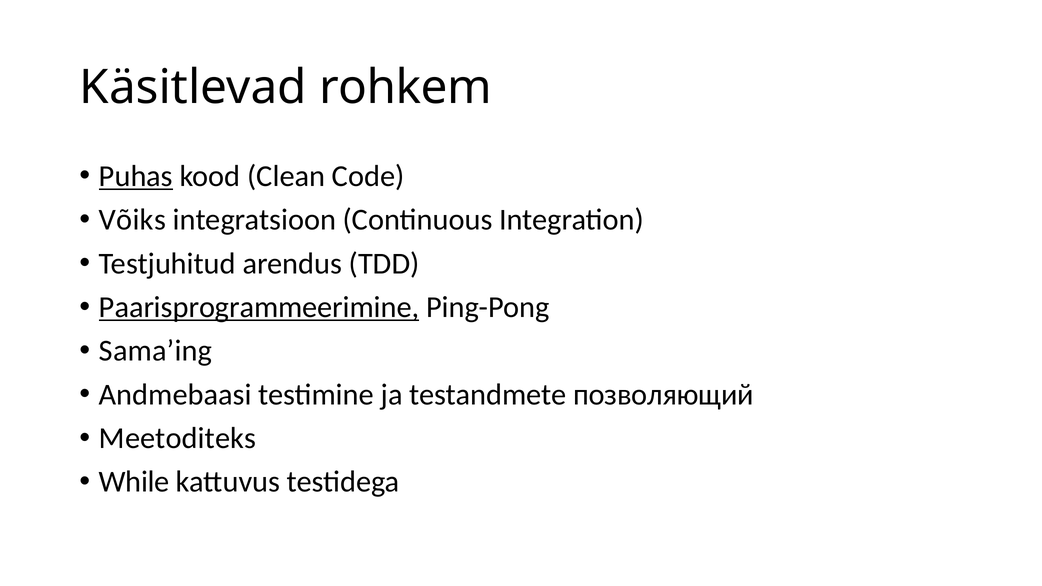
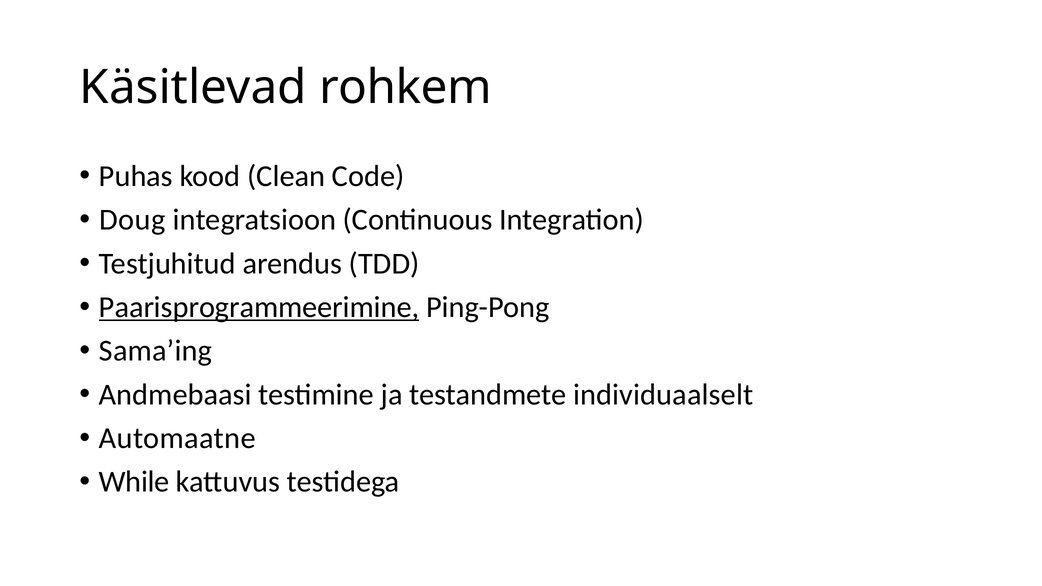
Puhas underline: present -> none (136, 176)
Võiks: Võiks -> Doug (132, 220)
позволяющий: позволяющий -> individuaalselt (663, 395)
Meetoditeks: Meetoditeks -> Automaatne (177, 438)
